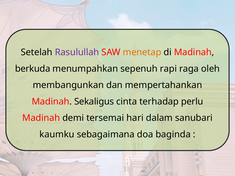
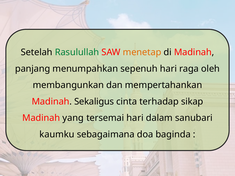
Rasulullah colour: purple -> green (77, 52)
berkuda: berkuda -> panjang (33, 69)
sepenuh rapi: rapi -> hari (168, 69)
perlu: perlu -> sikap (192, 102)
demi: demi -> yang (73, 118)
